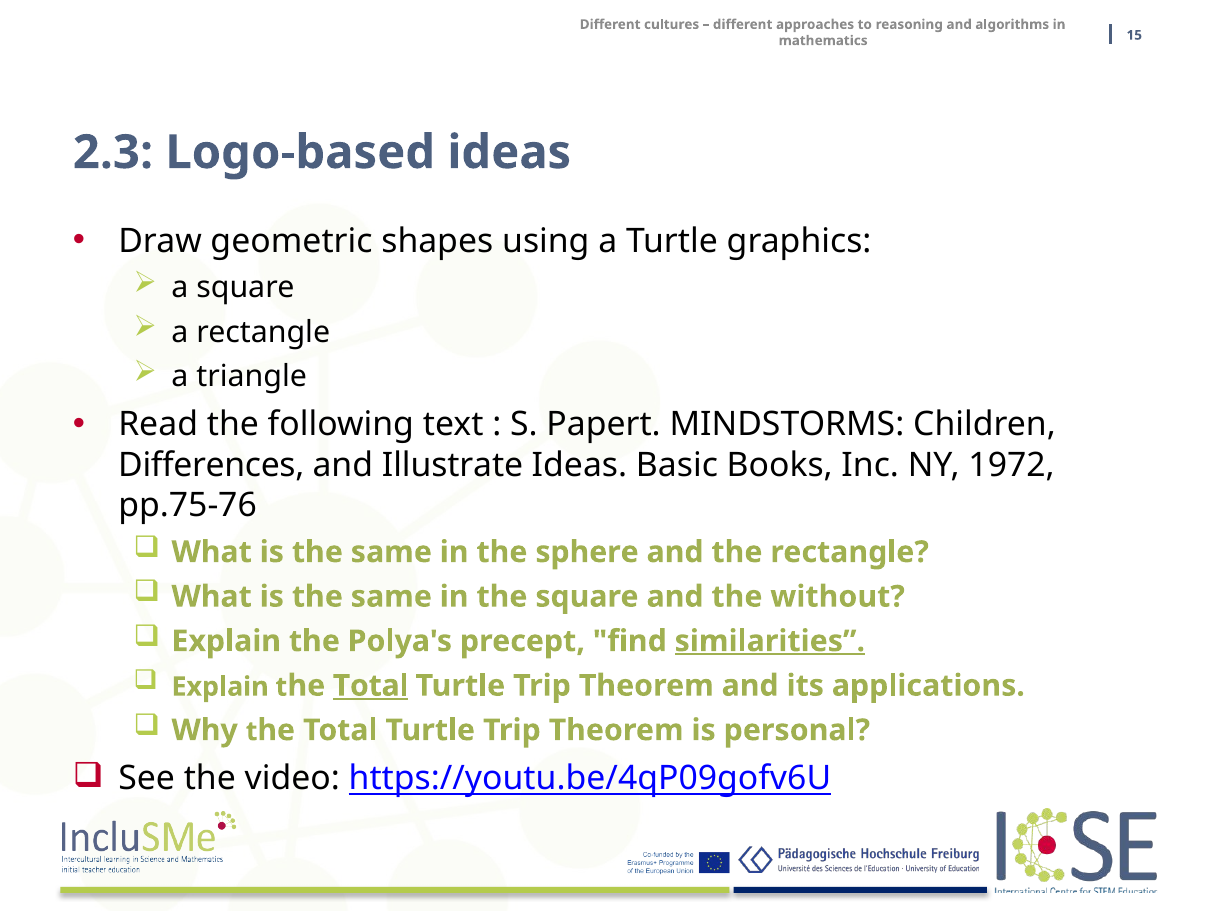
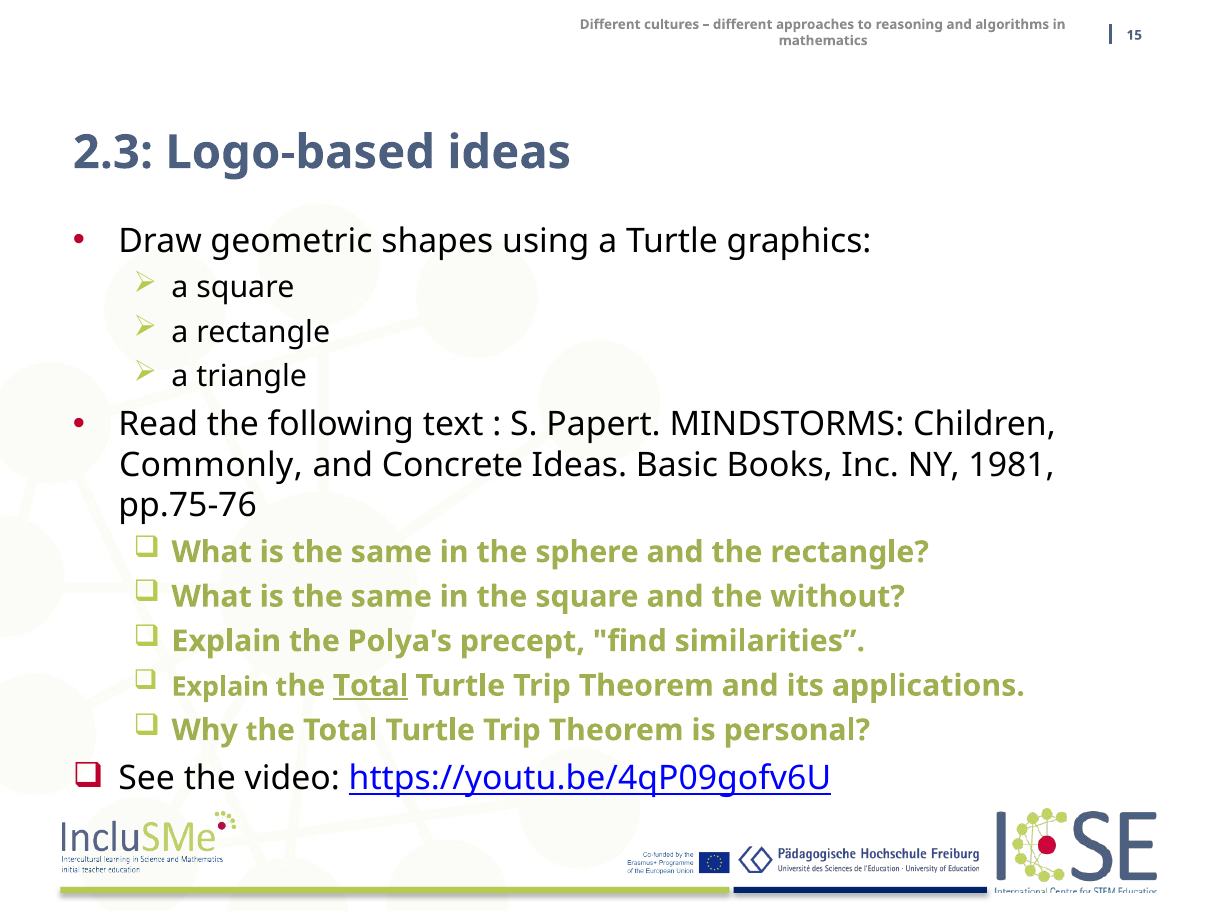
Differences: Differences -> Commonly (211, 465)
Illustrate: Illustrate -> Concrete (453, 465)
1972: 1972 -> 1981 (1012, 465)
similarities underline: present -> none (770, 641)
